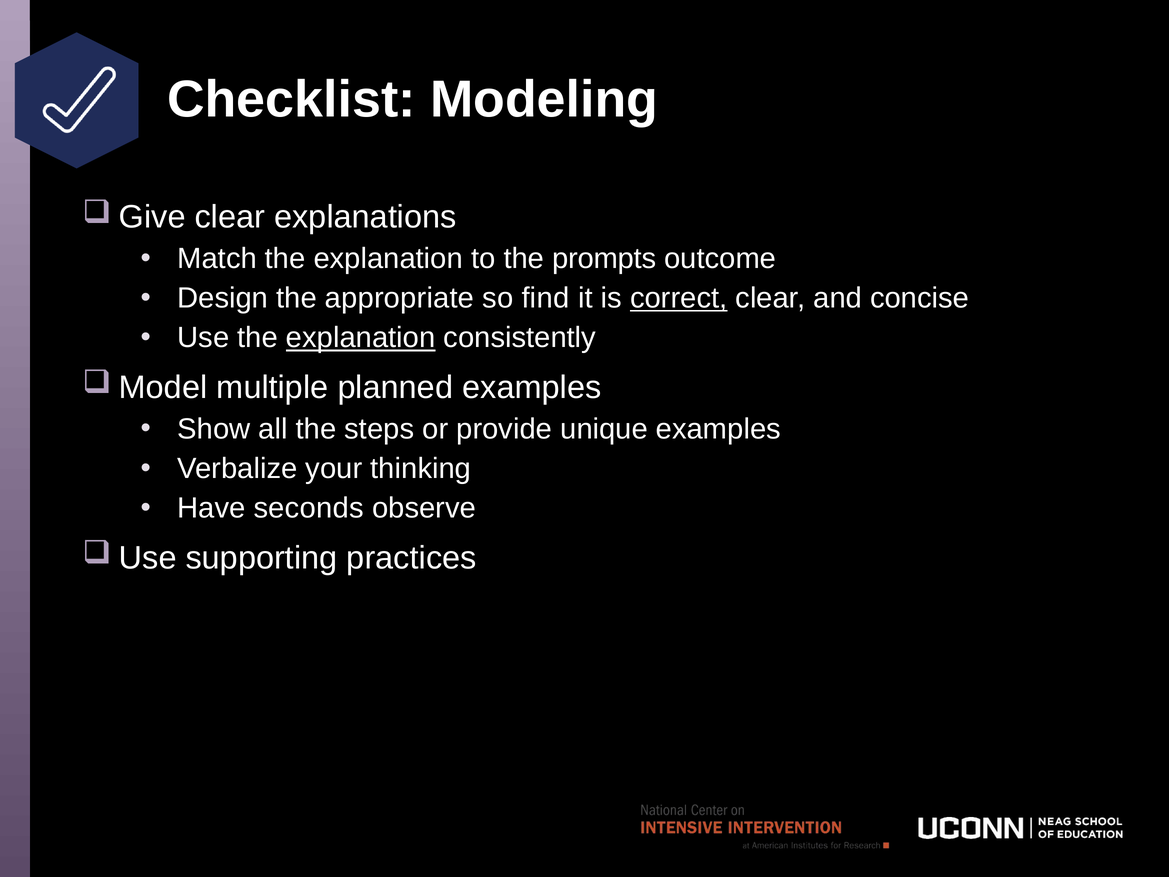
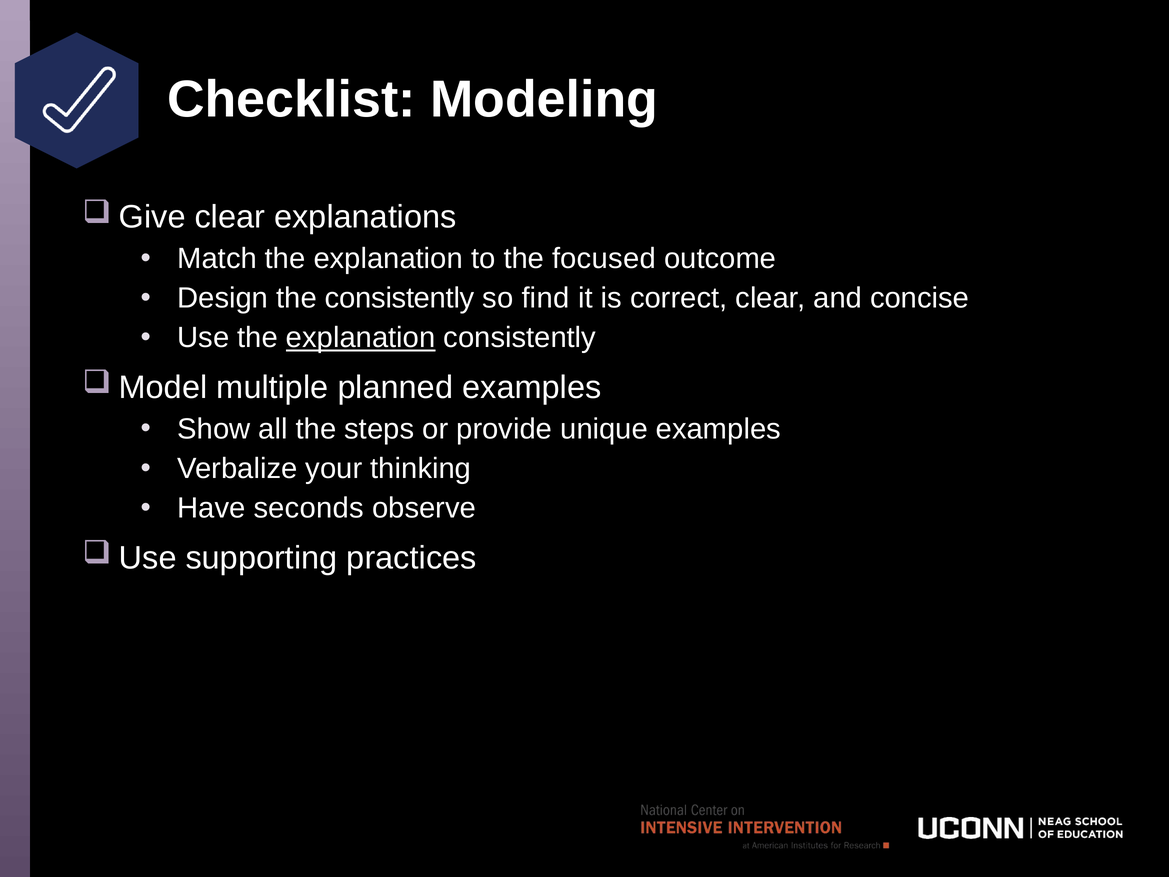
prompts: prompts -> focused (604, 258)
the appropriate: appropriate -> consistently (400, 298)
correct underline: present -> none (679, 298)
